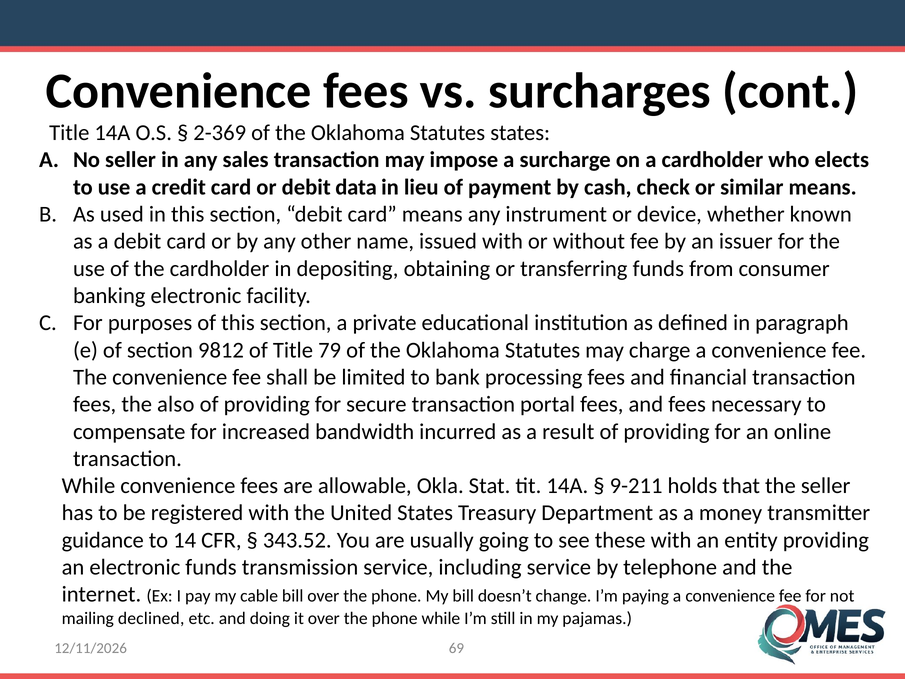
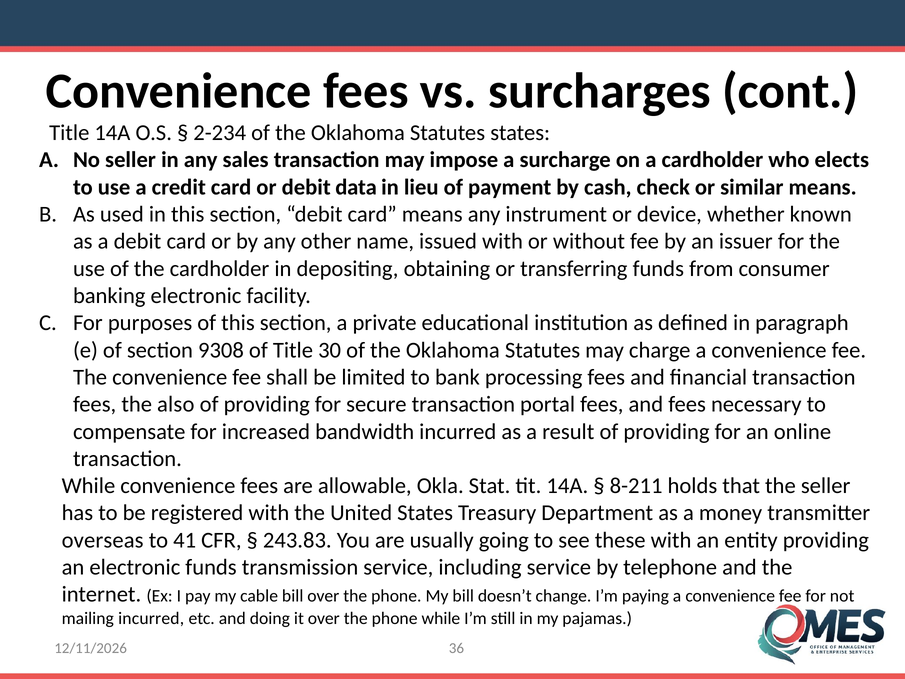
2-369: 2-369 -> 2-234 (220, 133)
9812: 9812 -> 9308 (221, 350)
79: 79 -> 30 (330, 350)
9-211: 9-211 -> 8-211 (636, 486)
guidance: guidance -> overseas (103, 540)
14: 14 -> 41 (185, 540)
343.52: 343.52 -> 243.83 (297, 540)
mailing declined: declined -> incurred (151, 618)
69: 69 -> 36 (456, 648)
